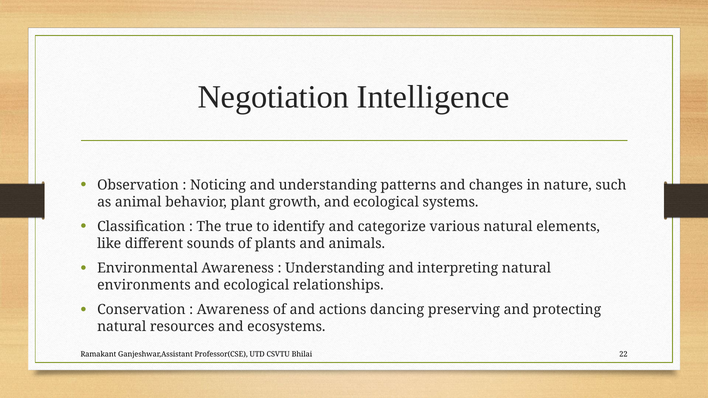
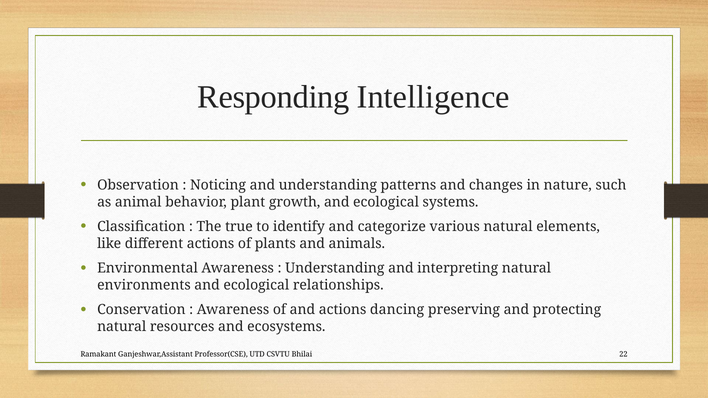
Negotiation: Negotiation -> Responding (273, 97)
different sounds: sounds -> actions (211, 244)
